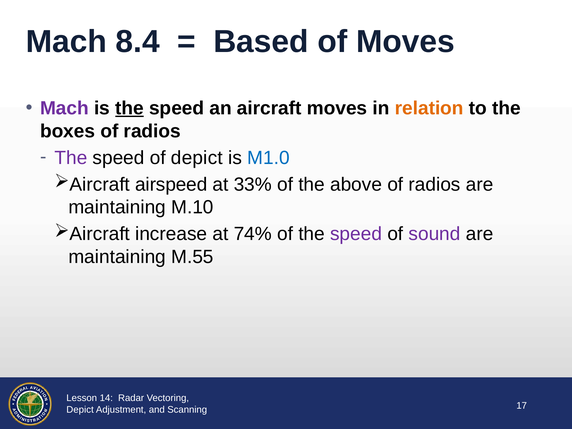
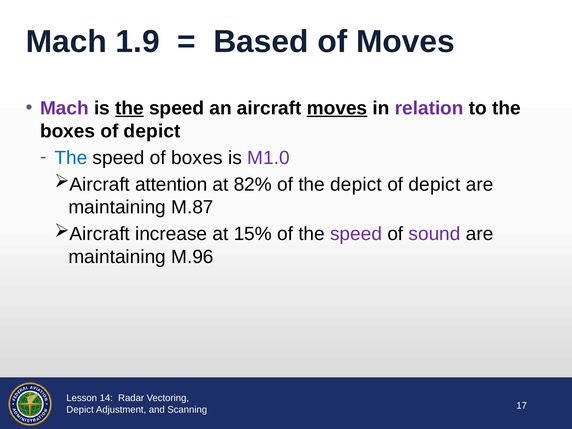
8.4: 8.4 -> 1.9 (138, 42)
moves underline: none -> present (337, 108)
relation colour: orange -> purple (429, 108)
radios: radios -> depict (152, 131)
The colour: purple -> blue (71, 158)
of depict: depict -> boxes (197, 158)
M1.0 colour: blue -> purple (268, 158)
airspeed: airspeed -> attention (171, 184)
33%: 33% -> 82% (253, 184)
the above: above -> depict (356, 184)
radios: radios -> depict (434, 184)
M.10: M.10 -> M.87 (192, 207)
74%: 74% -> 15% (253, 234)
M.55: M.55 -> M.96 (192, 257)
